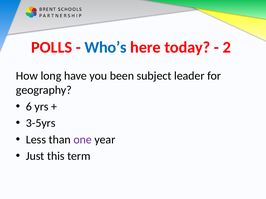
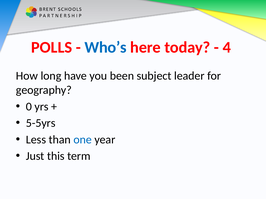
2: 2 -> 4 (227, 47)
6: 6 -> 0 (29, 107)
3-5yrs: 3-5yrs -> 5-5yrs (41, 123)
one colour: purple -> blue (83, 140)
